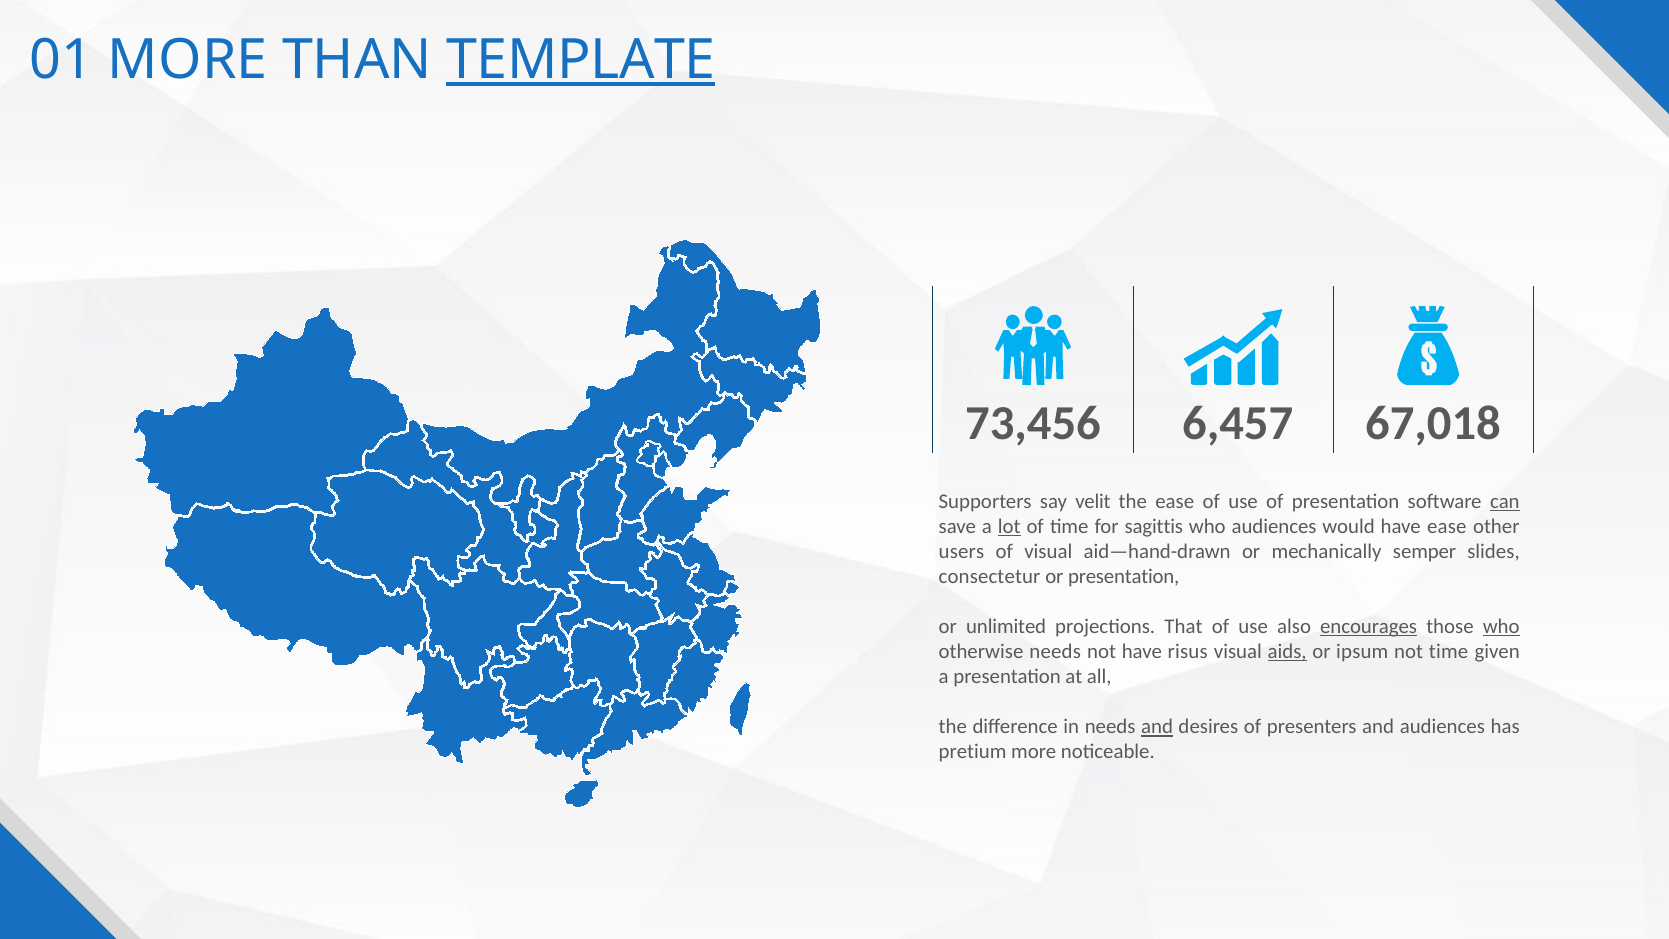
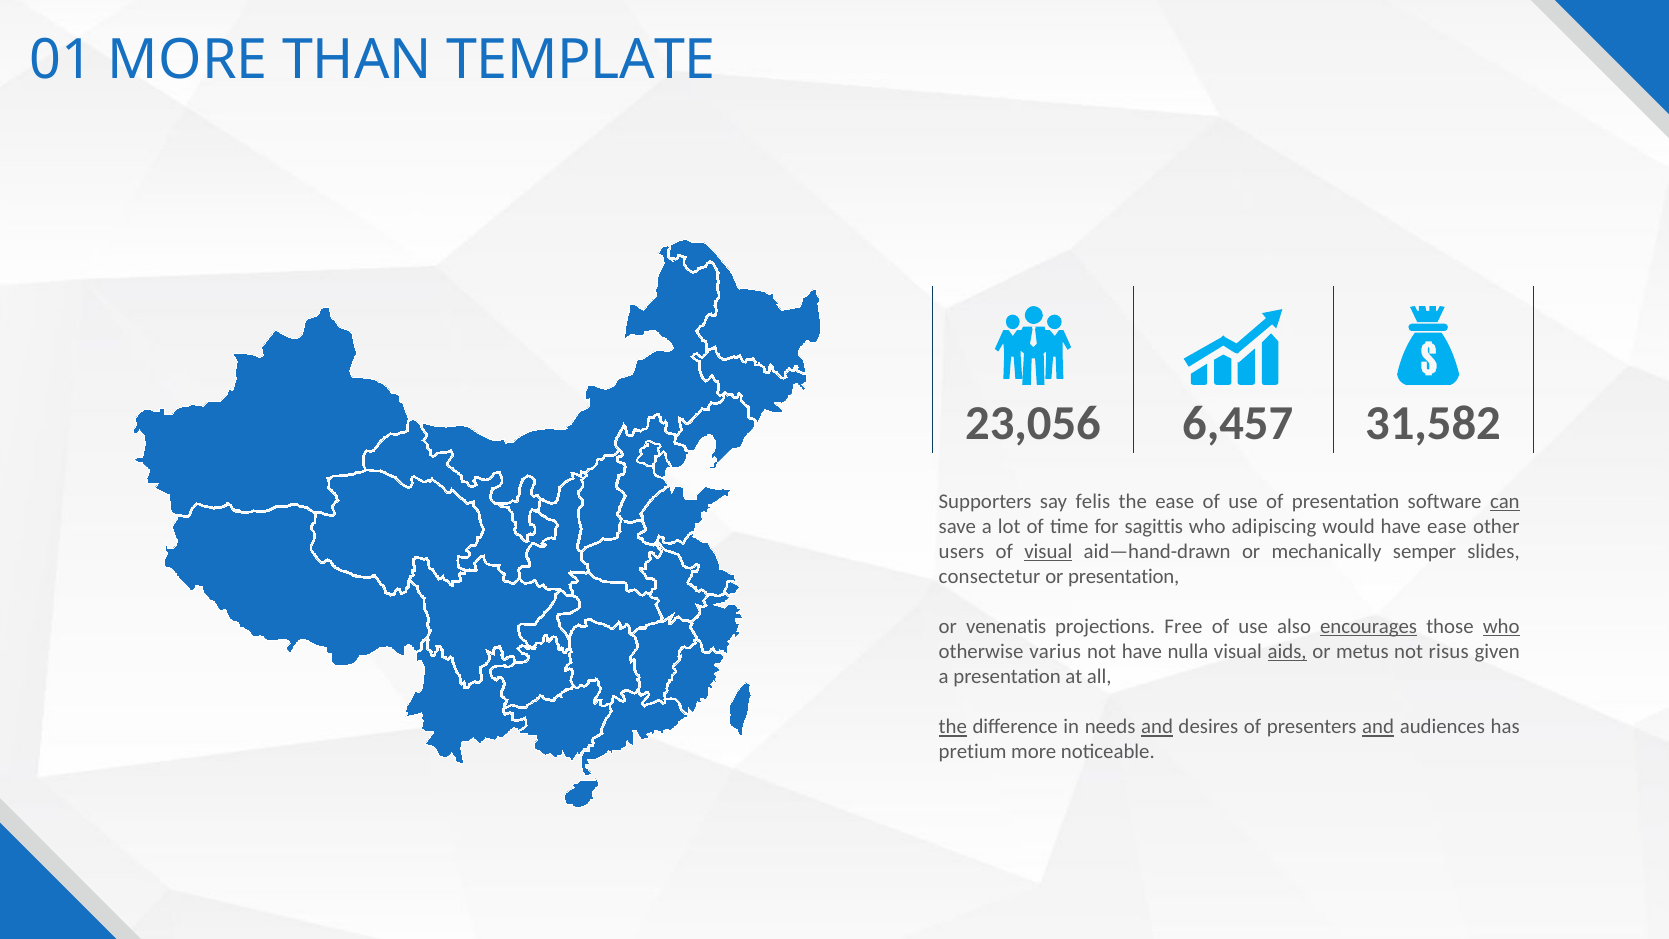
TEMPLATE underline: present -> none (581, 60)
73,456: 73,456 -> 23,056 (1033, 424)
67,018: 67,018 -> 31,582 (1433, 424)
velit: velit -> felis (1093, 501)
lot underline: present -> none (1009, 526)
who audiences: audiences -> adipiscing (1274, 526)
visual underline: none -> present (1048, 552)
unlimited: unlimited -> venenatis (1006, 627)
That: That -> Free (1183, 627)
otherwise needs: needs -> varius (1055, 652)
risus: risus -> nulla (1188, 652)
ipsum: ipsum -> metus (1362, 652)
not time: time -> risus (1449, 652)
the underline: none -> present (953, 727)
and underline: none -> present (1378, 727)
